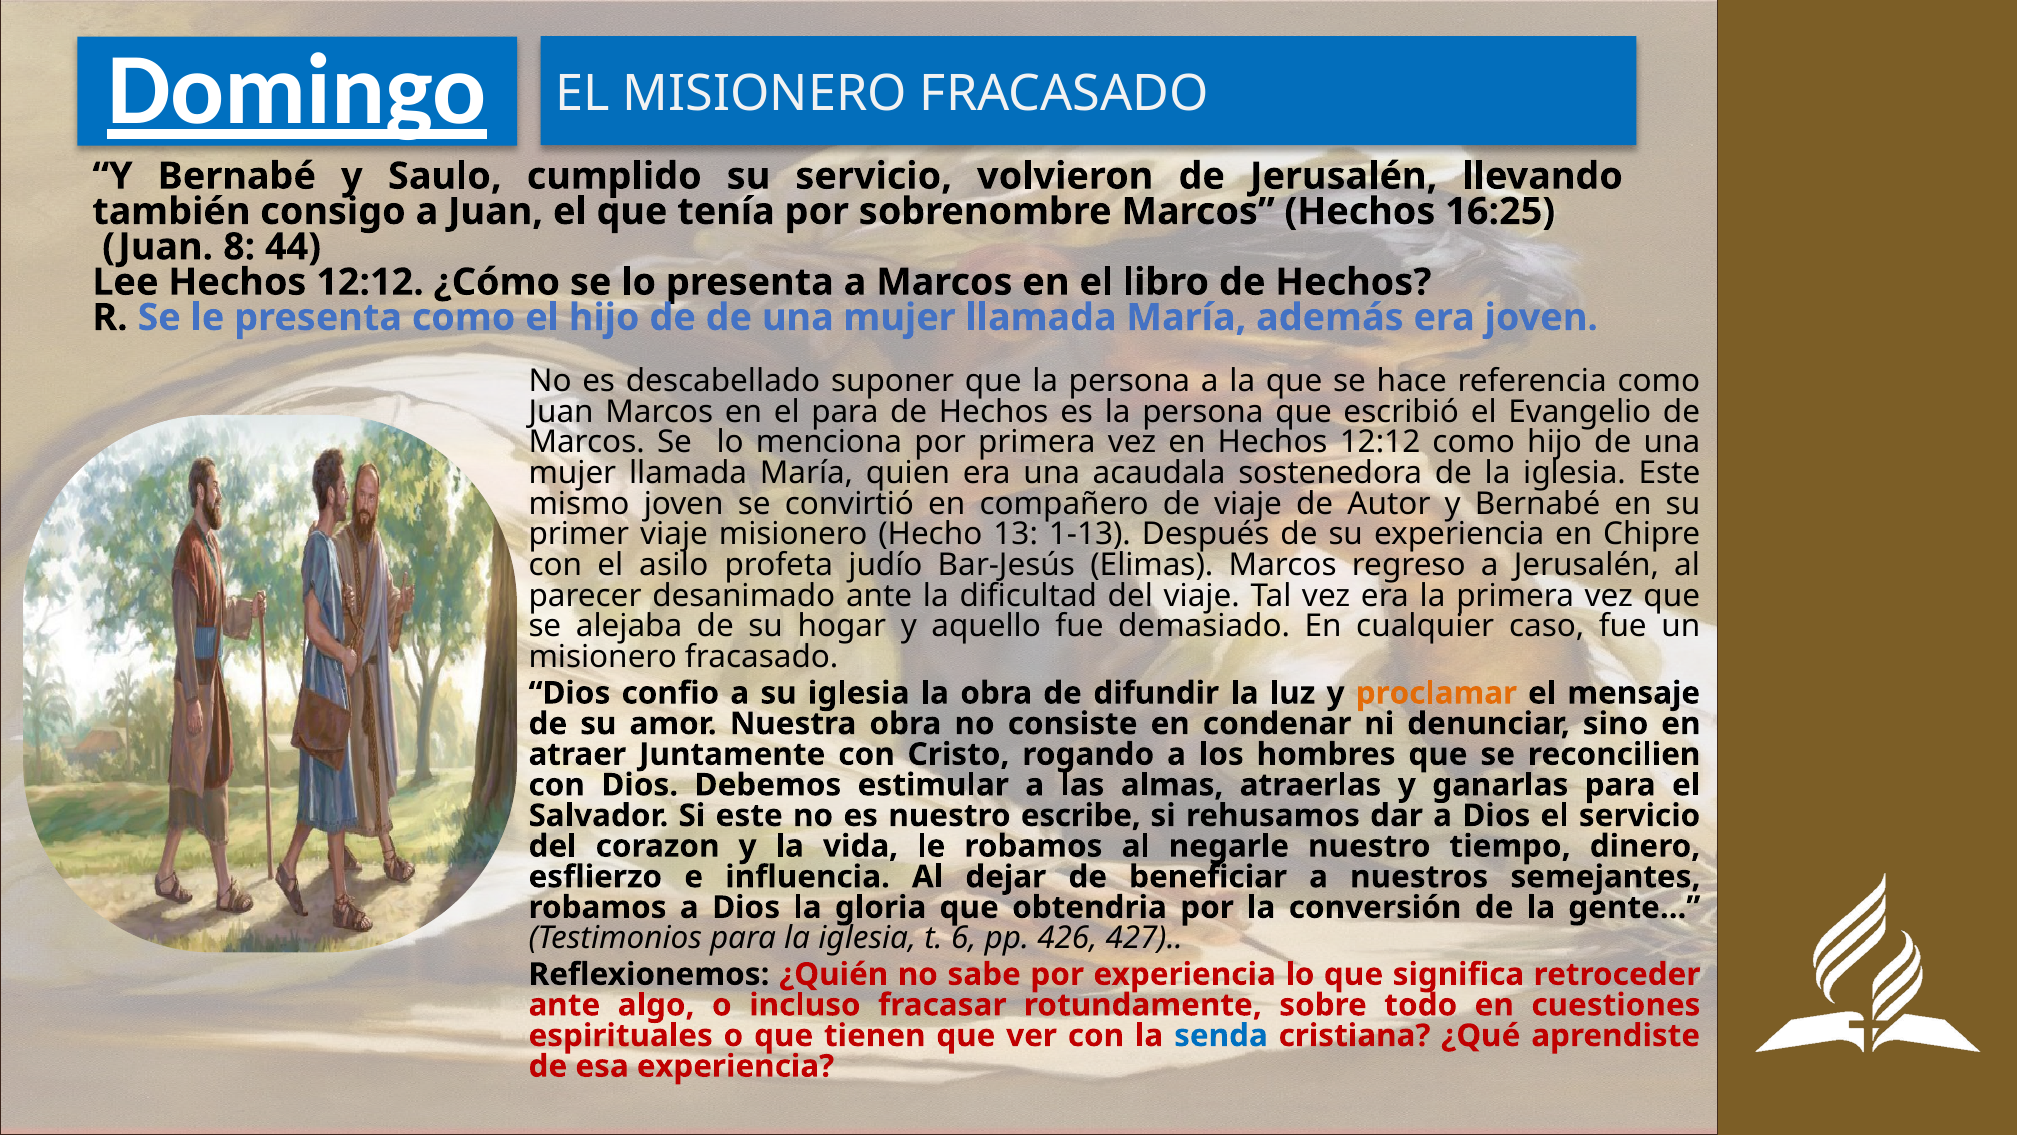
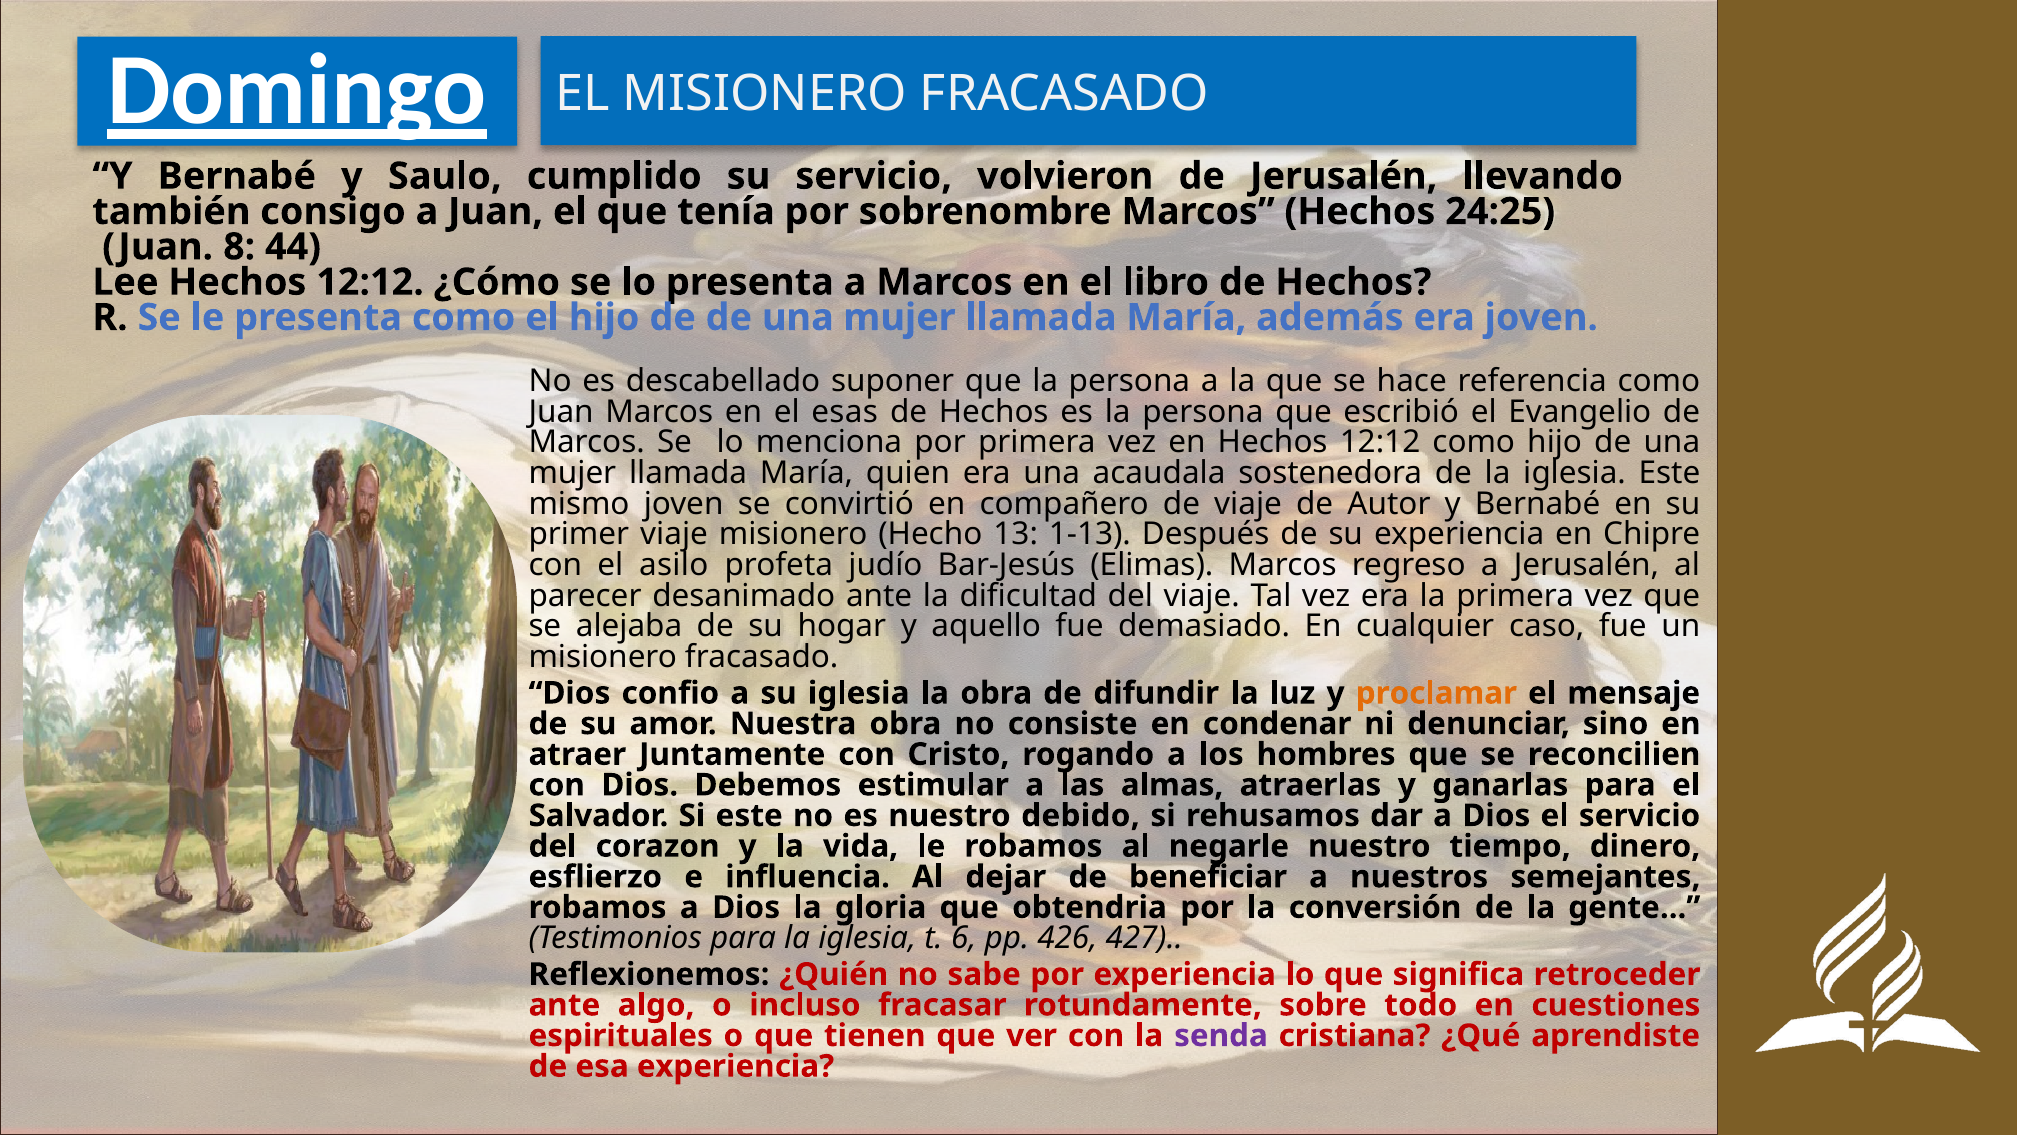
16:25: 16:25 -> 24:25 (1500, 211)
el para: para -> esas (845, 412)
escribe: escribe -> debido (1080, 815)
senda colour: blue -> purple (1221, 1035)
